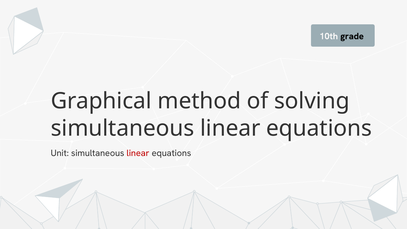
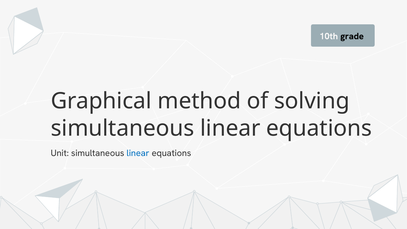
linear colour: red -> blue (138, 153)
